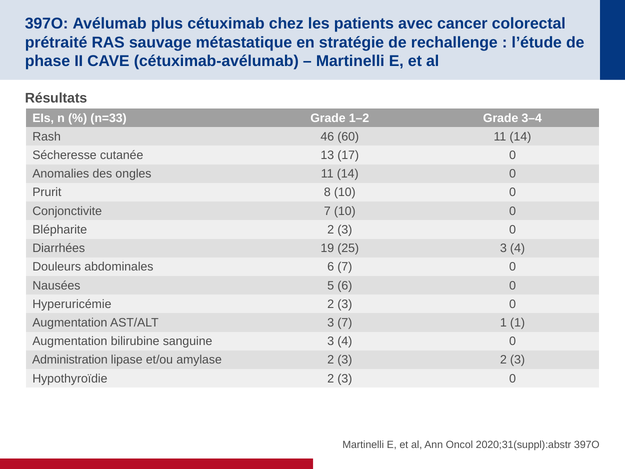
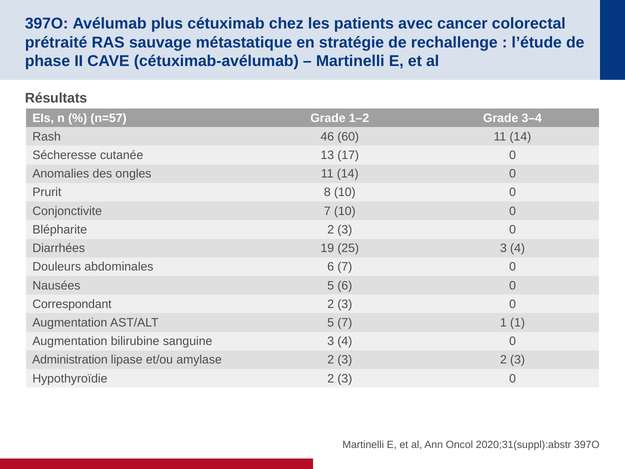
n=33: n=33 -> n=57 (109, 118)
Hyperuricémie: Hyperuricémie -> Correspondant (72, 304)
AST/ALT 3: 3 -> 5 (331, 323)
